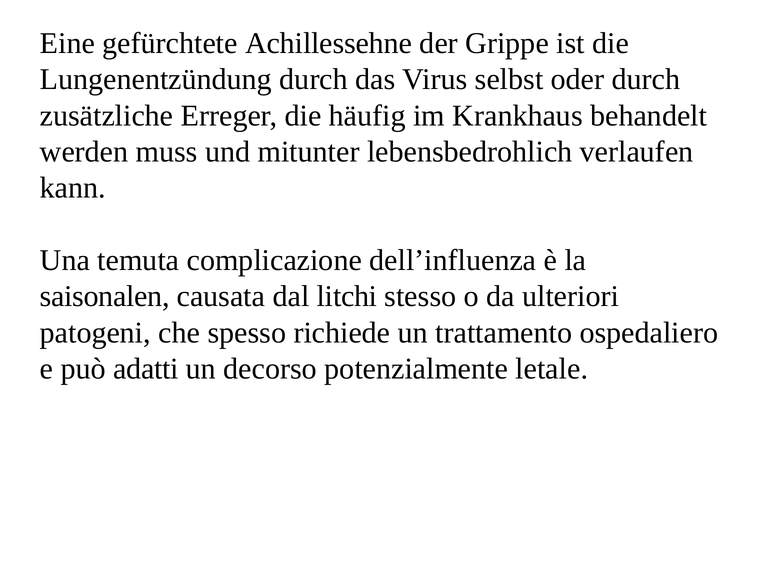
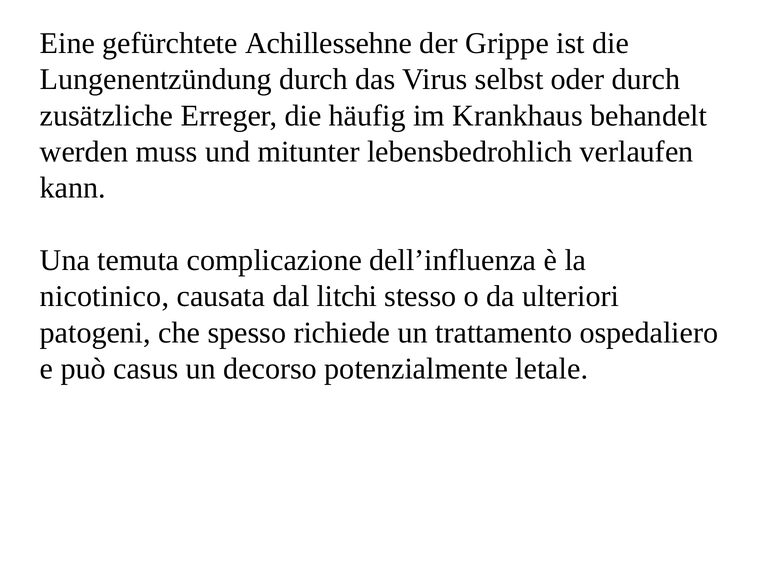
saisonalen: saisonalen -> nicotinico (104, 297)
adatti: adatti -> casus (146, 369)
